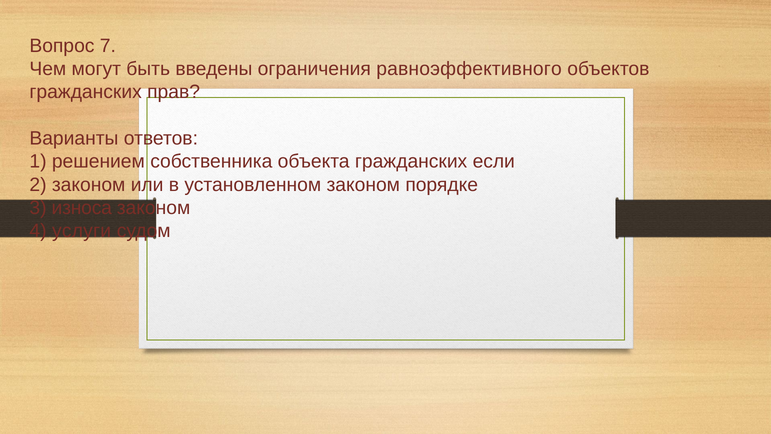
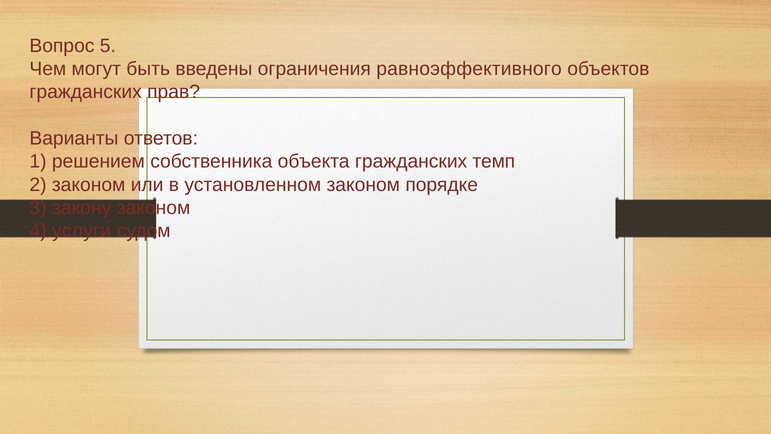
7: 7 -> 5 (108, 46)
если: если -> темп (494, 161)
износа: износа -> закону (82, 208)
